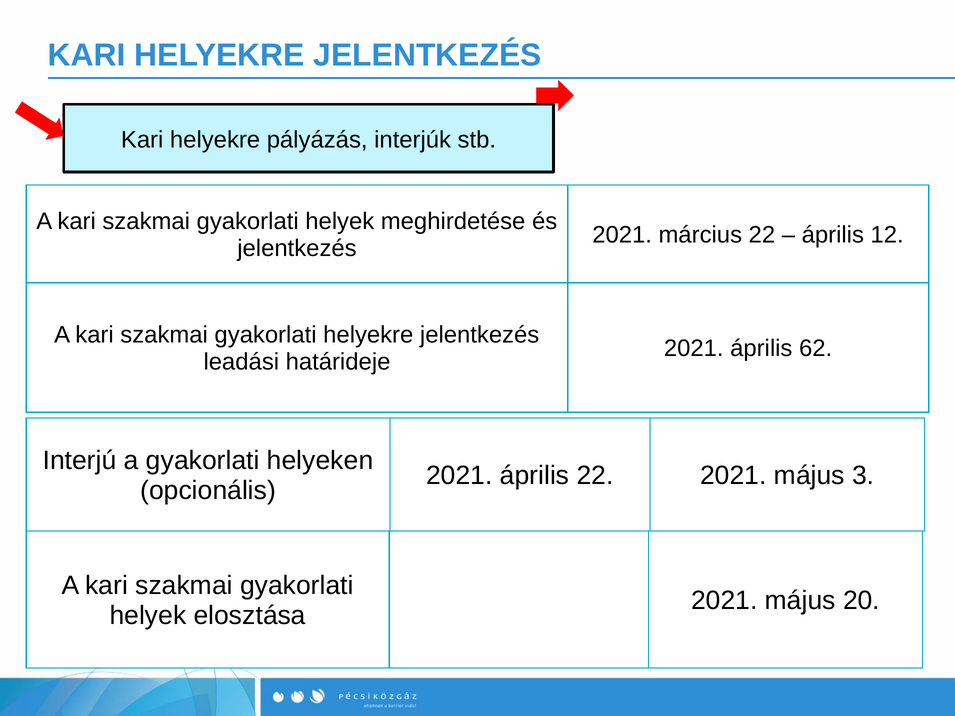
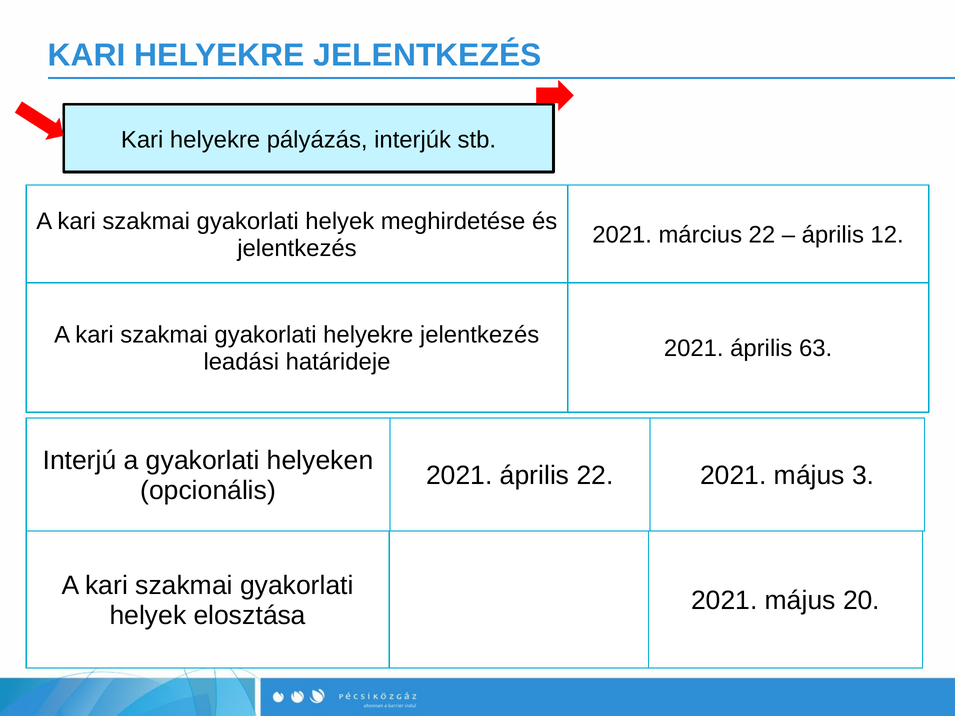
62: 62 -> 63 (816, 349)
